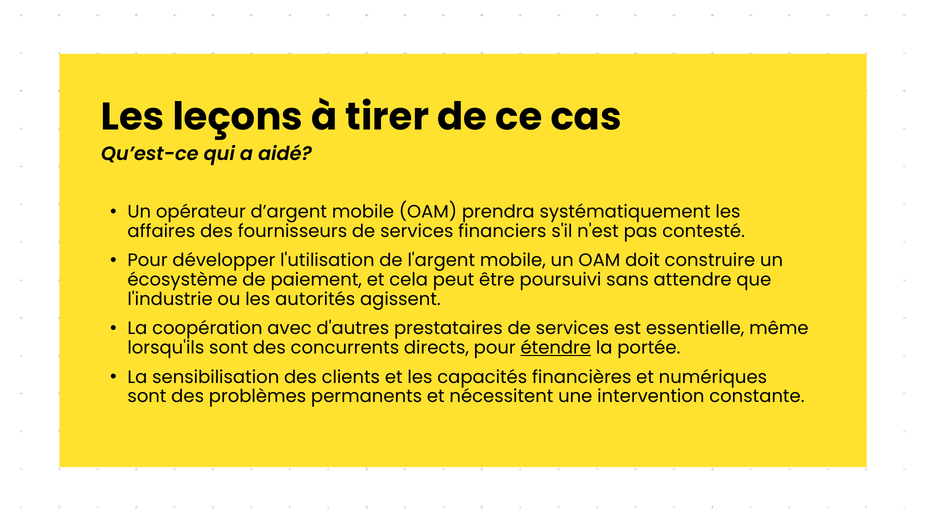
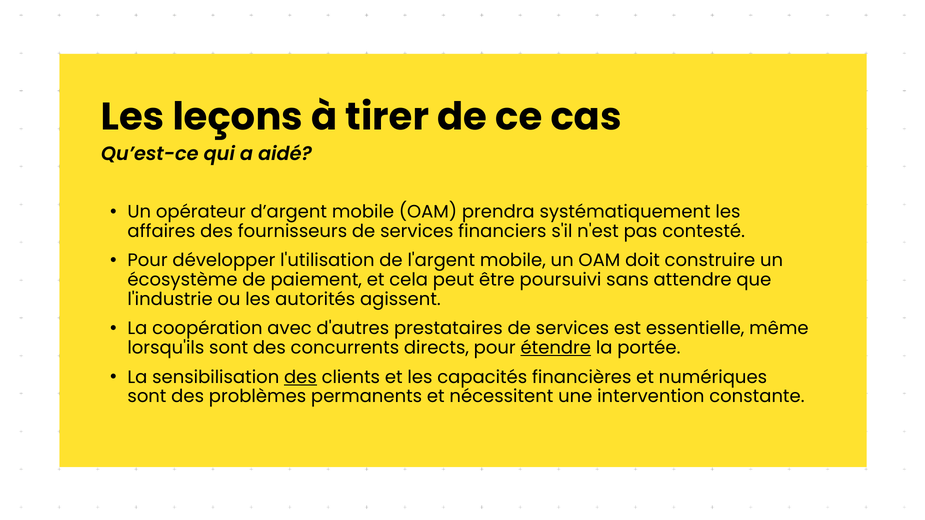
des underline: none -> present (300, 377)
